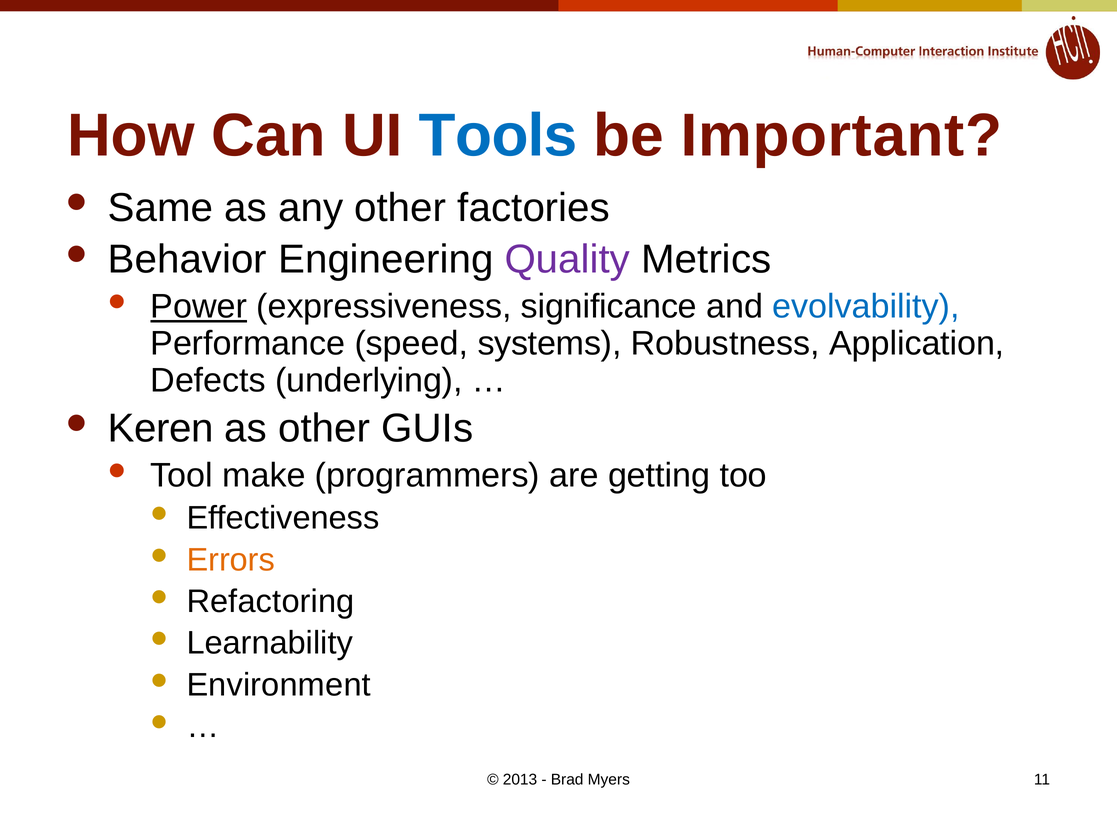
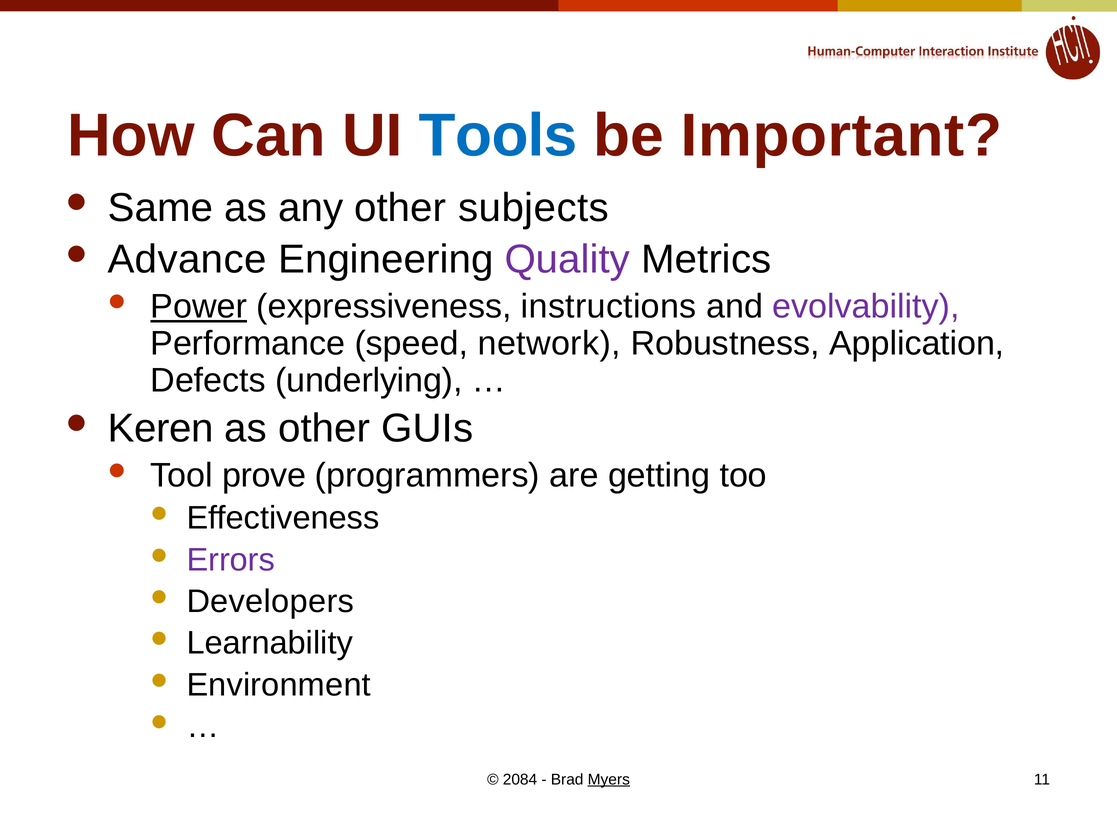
factories: factories -> subjects (534, 208)
Behavior: Behavior -> Advance (187, 259)
significance: significance -> instructions (609, 306)
evolvability colour: blue -> purple (866, 306)
systems: systems -> network (549, 343)
make: make -> prove (264, 475)
Errors colour: orange -> purple (231, 560)
Refactoring: Refactoring -> Developers (270, 601)
2013: 2013 -> 2084 (520, 779)
Myers underline: none -> present (609, 779)
